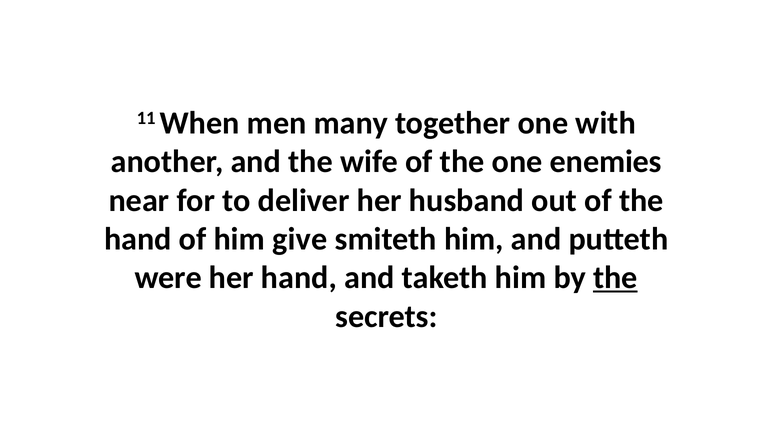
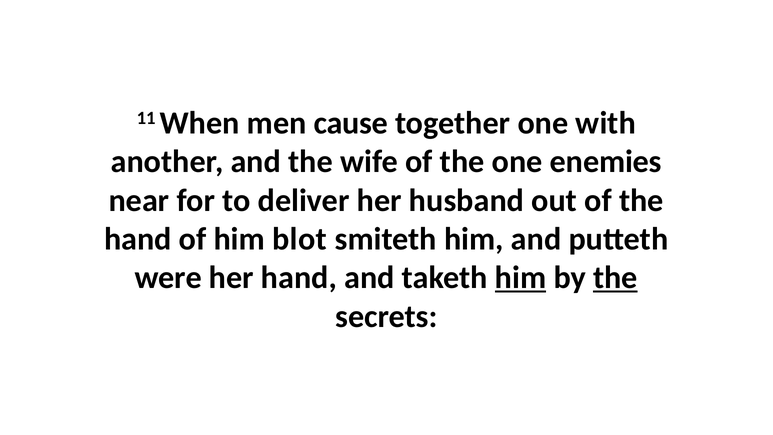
many: many -> cause (351, 123)
give: give -> blot (300, 239)
him underline: none -> present (520, 278)
